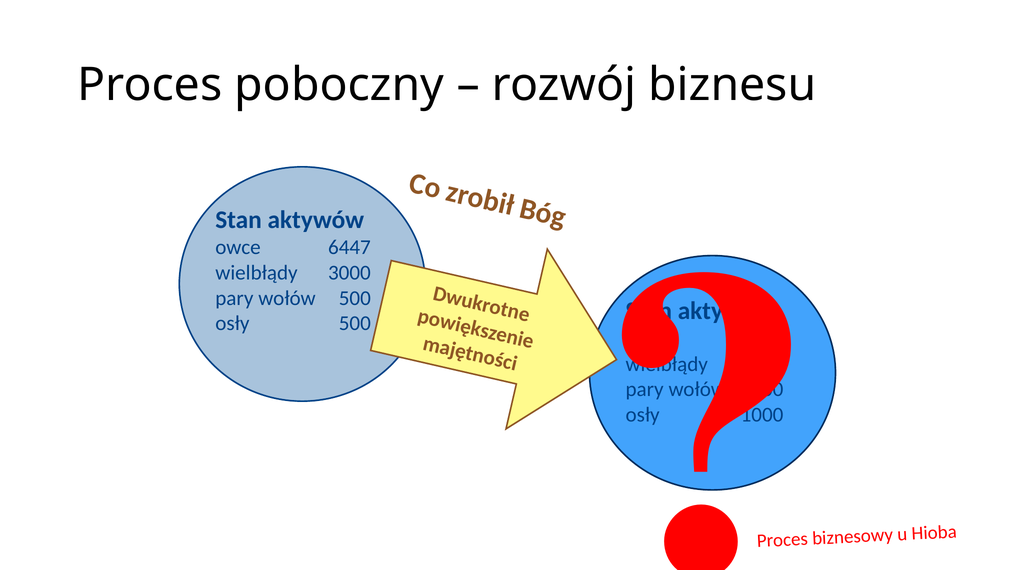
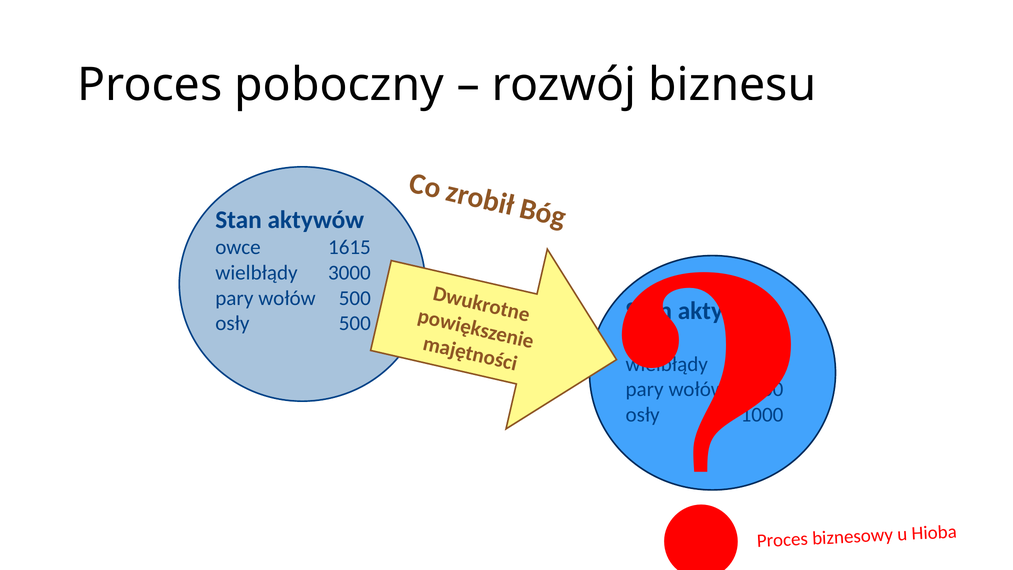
6447: 6447 -> 1615 (349, 247)
